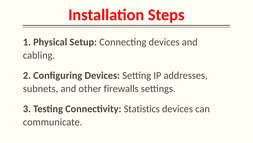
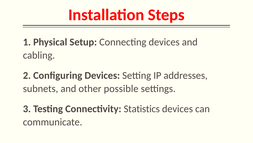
firewalls: firewalls -> possible (121, 88)
